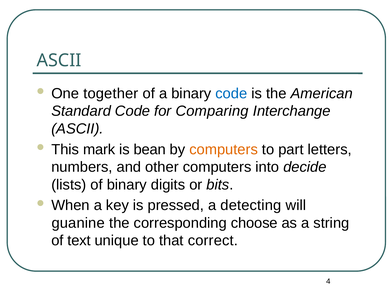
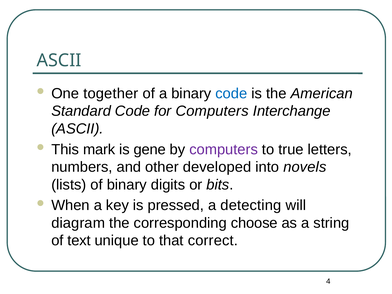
for Comparing: Comparing -> Computers (212, 111)
bean: bean -> gene (150, 149)
computers colour: orange -> purple (224, 149)
part: part -> true (291, 149)
other computers: computers -> developed (217, 167)
decide: decide -> novels (305, 167)
guanine: guanine -> diagram (78, 223)
